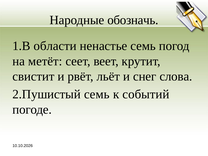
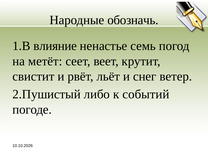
области: области -> влияние (55, 46)
слова: слова -> ветер (176, 76)
2.Пушистый семь: семь -> либо (97, 94)
